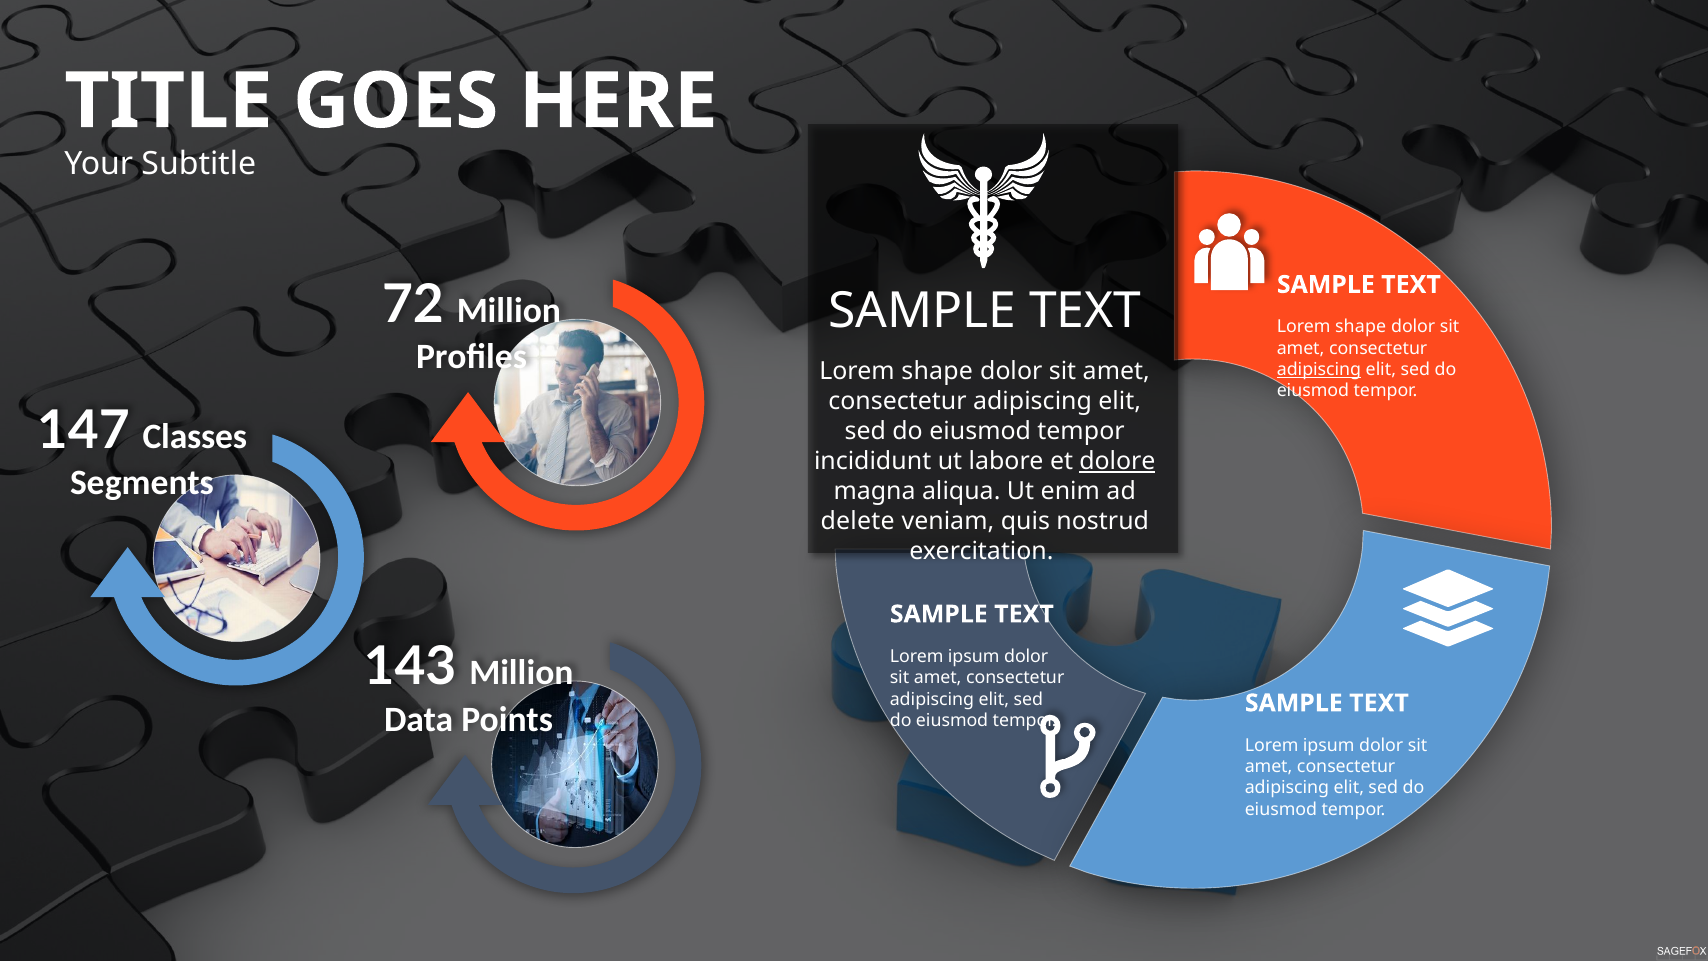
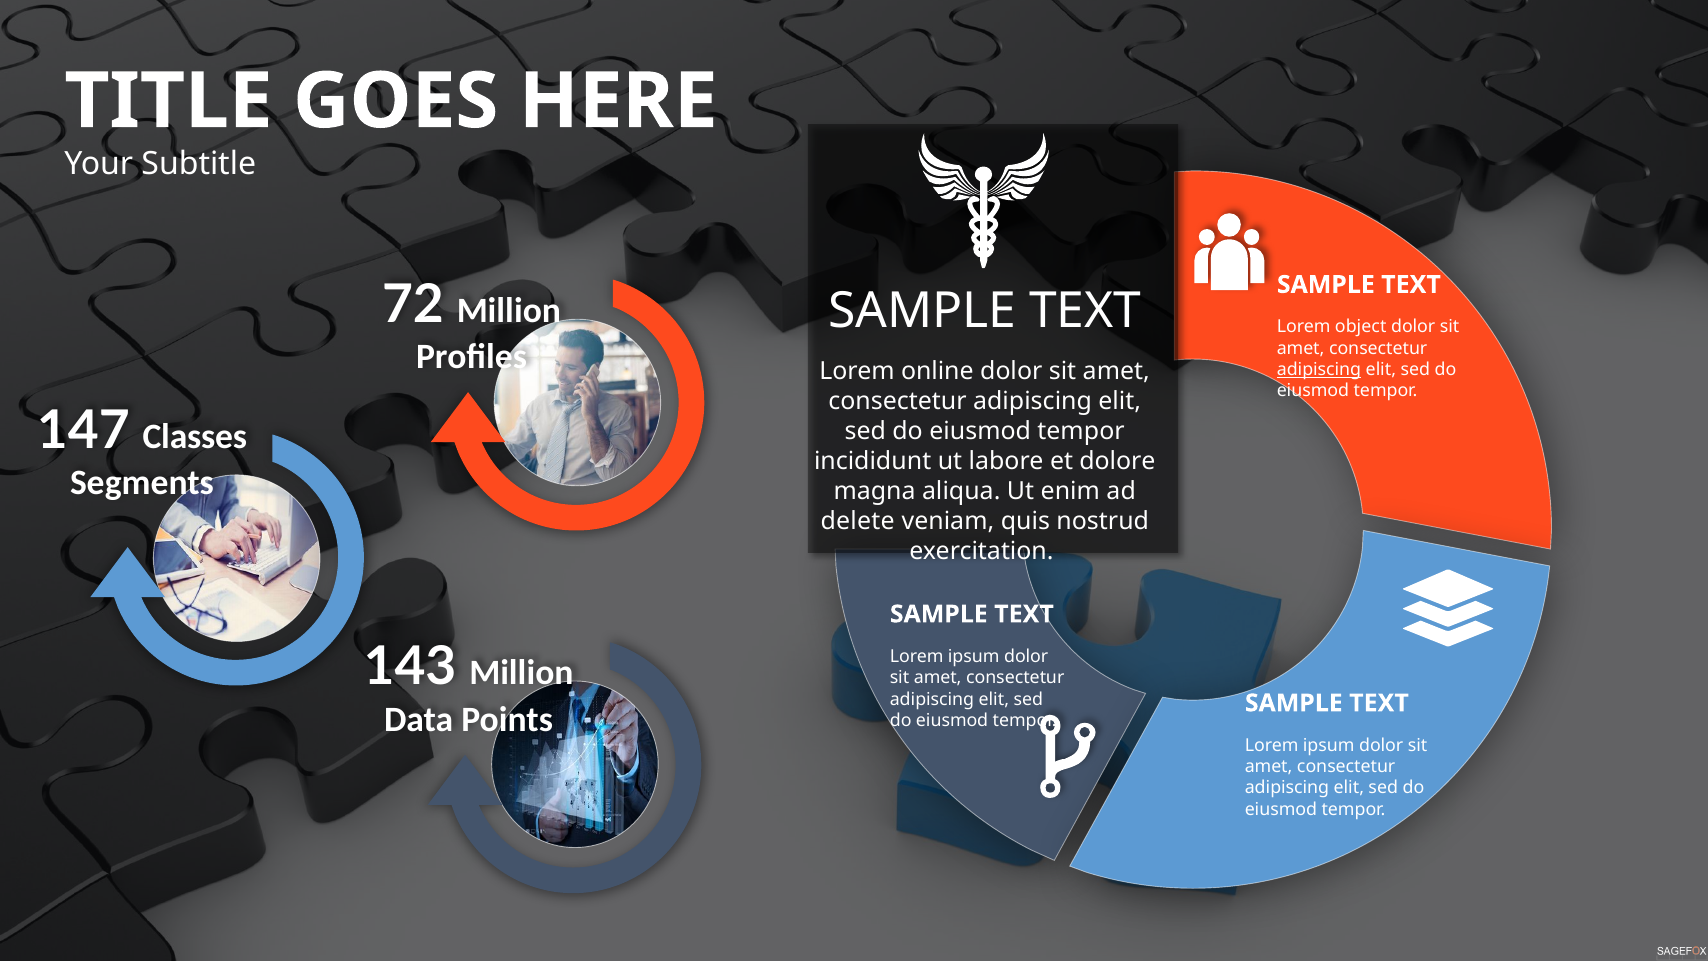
shape: shape -> object (1361, 327)
shape: shape -> online (937, 371)
dolore underline: present -> none (1117, 461)
